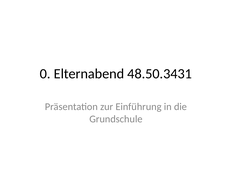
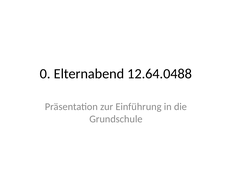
48.50.3431: 48.50.3431 -> 12.64.0488 (160, 74)
